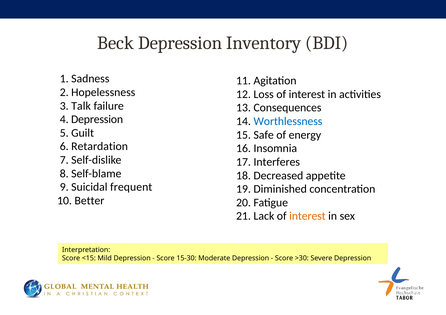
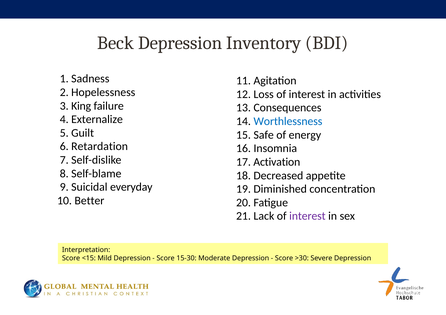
Talk: Talk -> King (81, 106)
4 Depression: Depression -> Externalize (97, 119)
Interferes: Interferes -> Activation (277, 162)
frequent: frequent -> everyday (131, 187)
interest colour: orange -> purple (307, 216)
